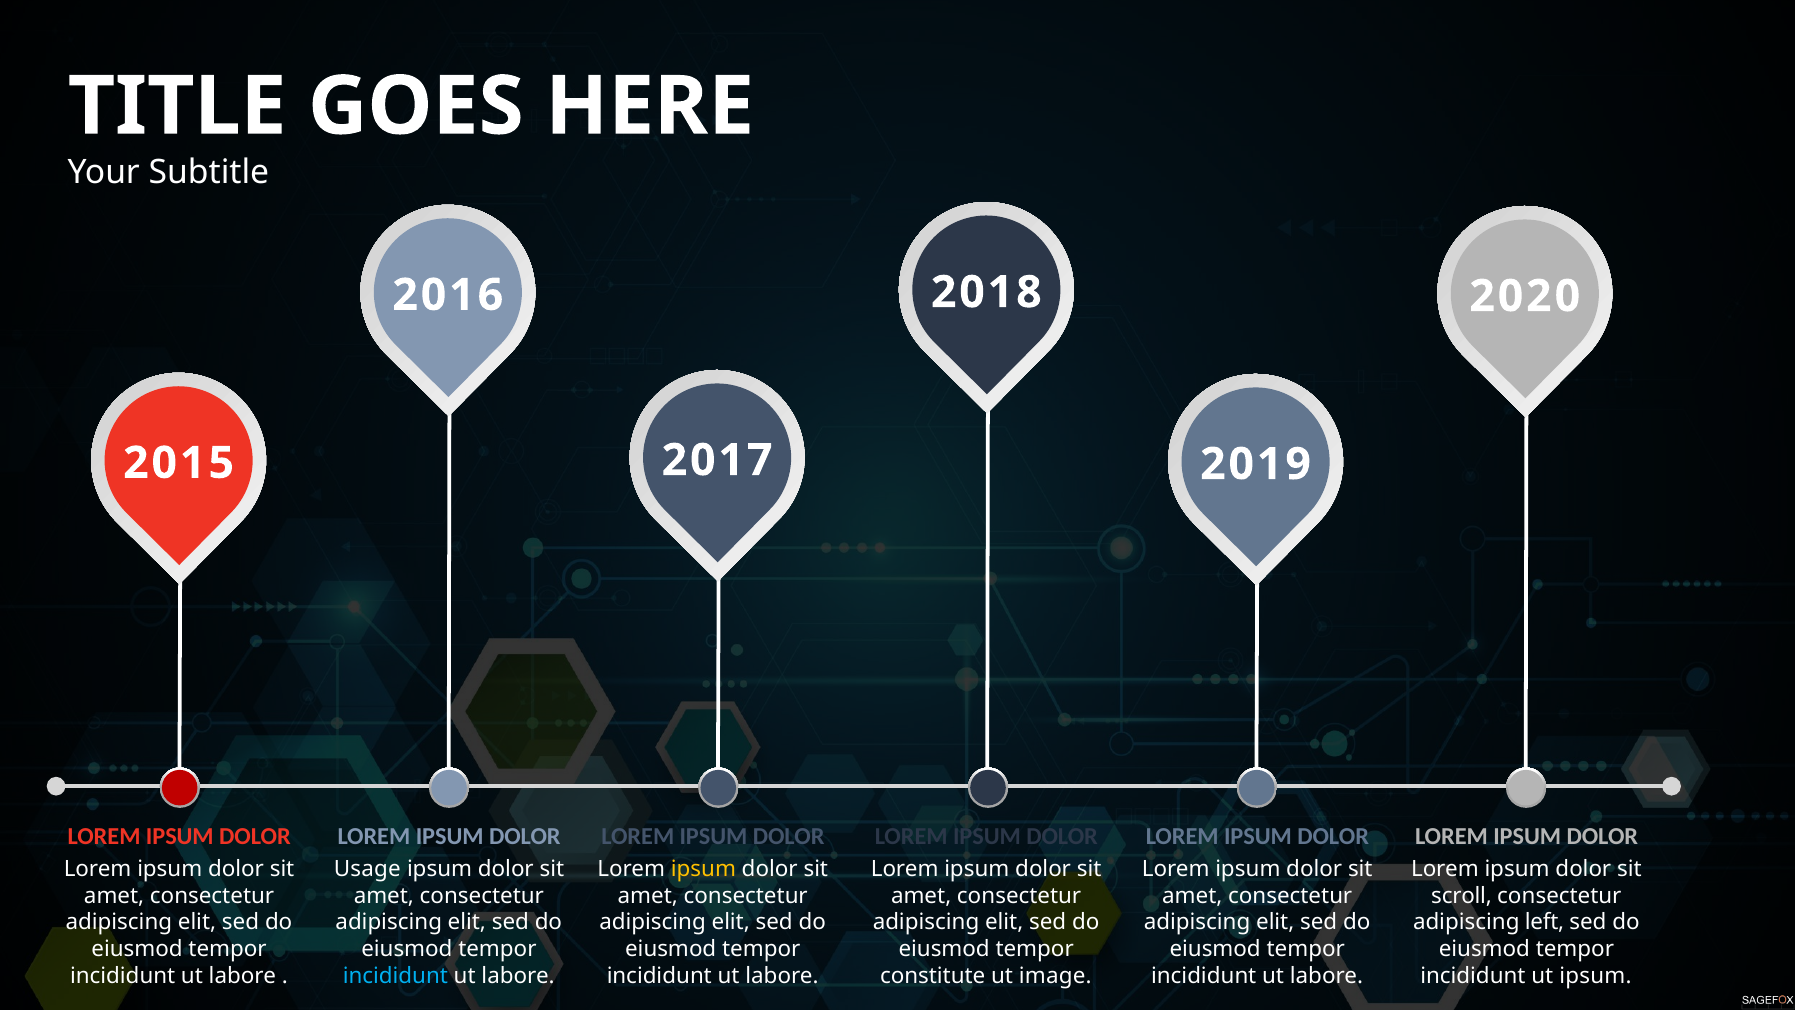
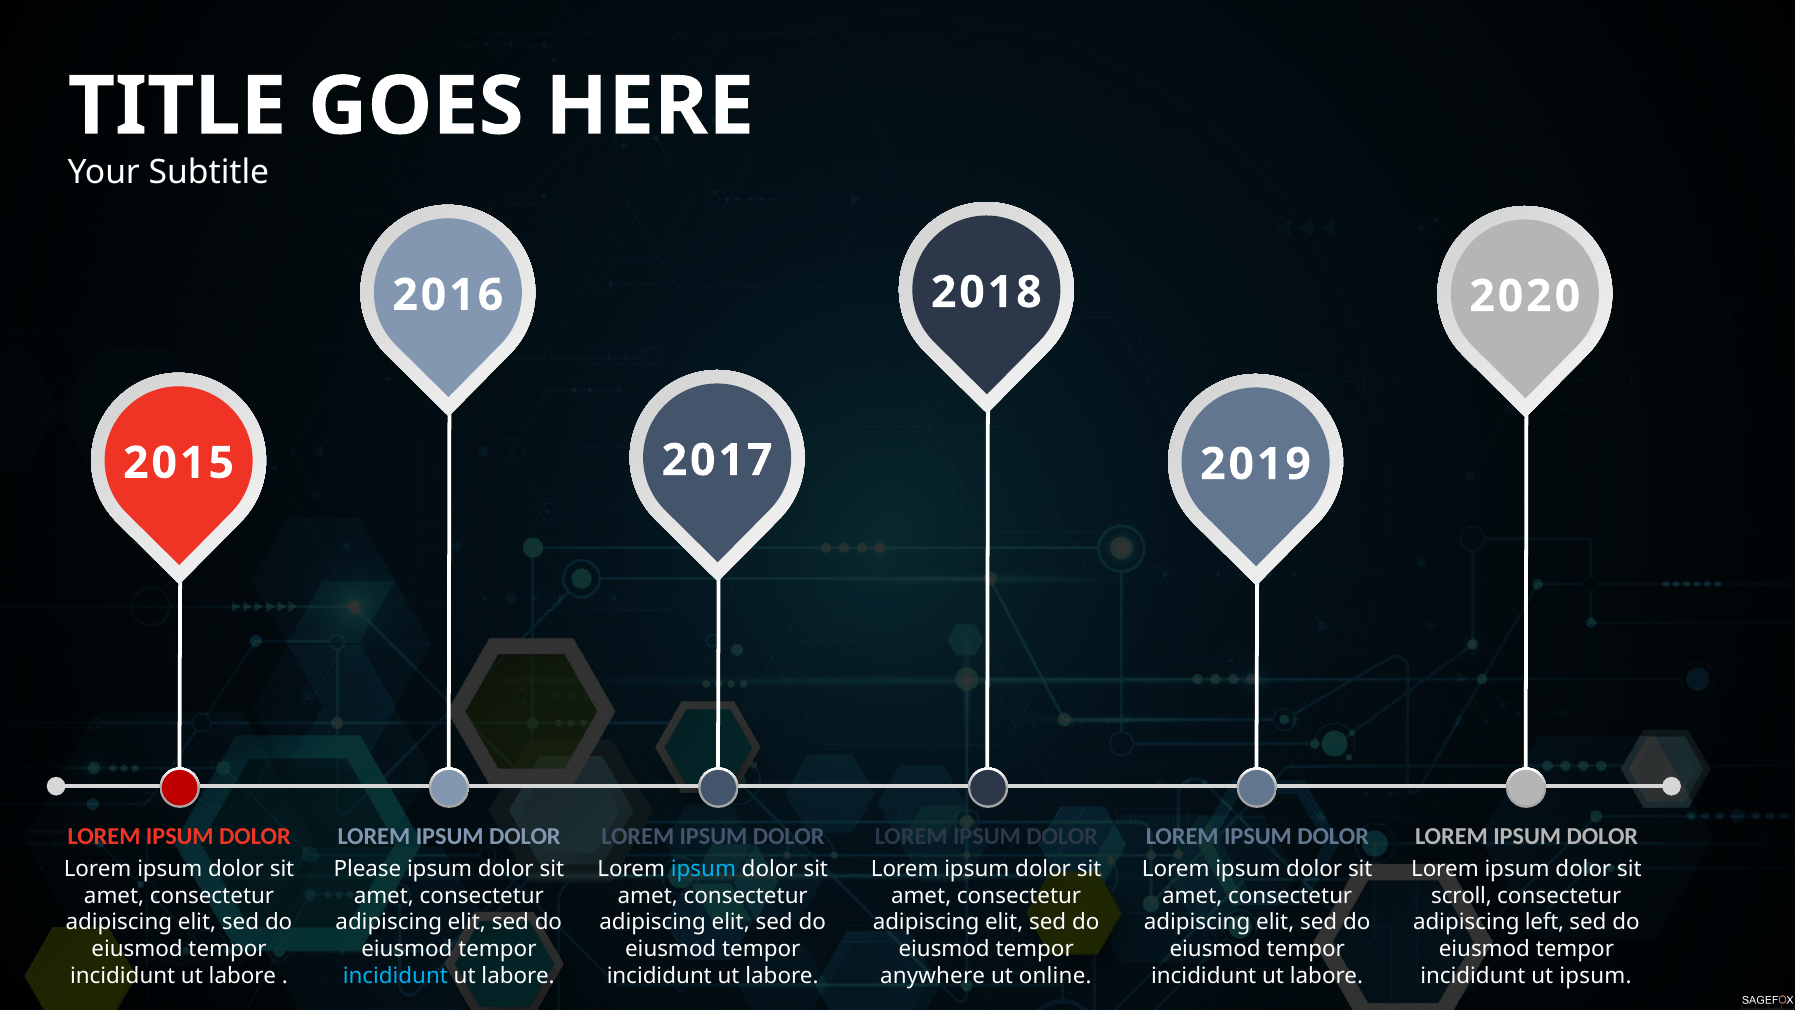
Usage: Usage -> Please (367, 868)
ipsum colour: yellow -> light blue (703, 868)
constitute: constitute -> anywhere (933, 976)
image: image -> online (1055, 976)
